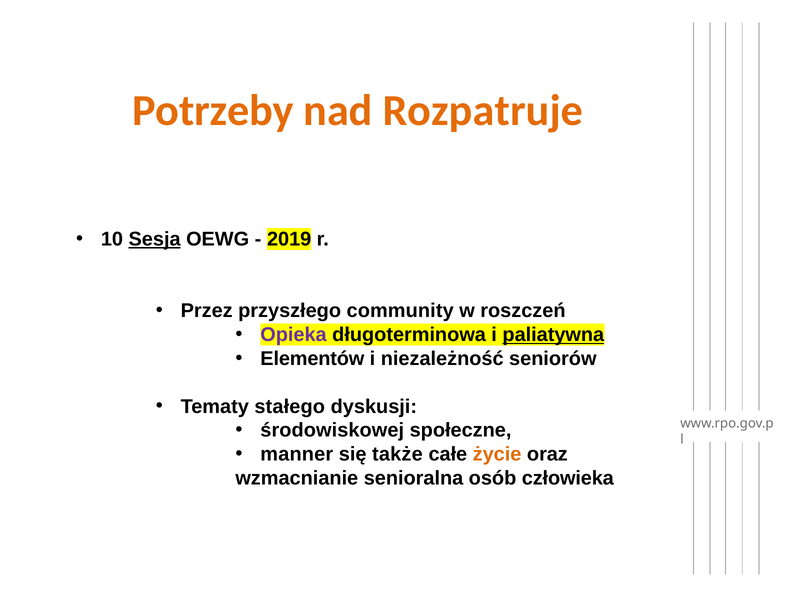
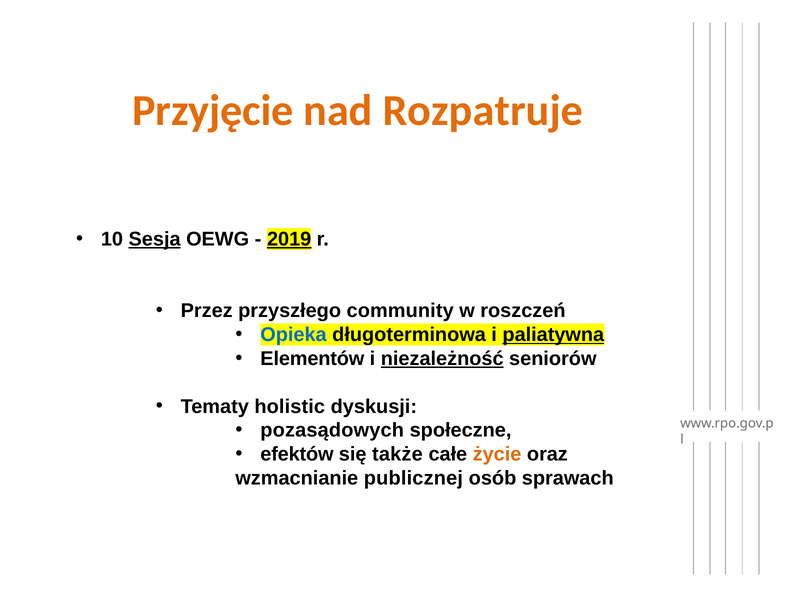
Potrzeby: Potrzeby -> Przyjęcie (213, 111)
2019 underline: none -> present (289, 240)
Opieka colour: purple -> blue (294, 335)
niezależność underline: none -> present (442, 359)
stałego: stałego -> holistic (290, 407)
środowiskowej: środowiskowej -> pozasądowych (332, 431)
manner: manner -> efektów (297, 455)
senioralna: senioralna -> publicznej (413, 479)
człowieka: człowieka -> sprawach (568, 479)
